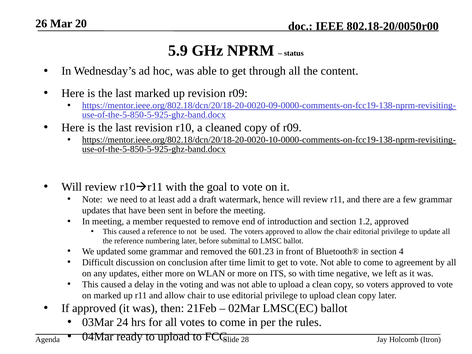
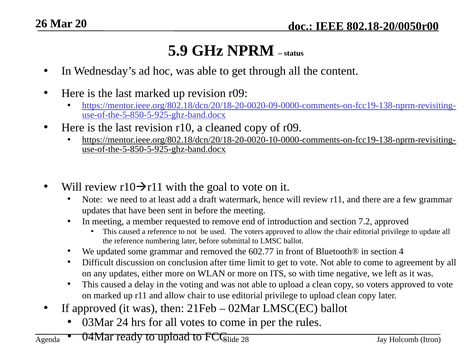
1.2: 1.2 -> 7.2 (365, 221)
601.23: 601.23 -> 602.77 (261, 251)
